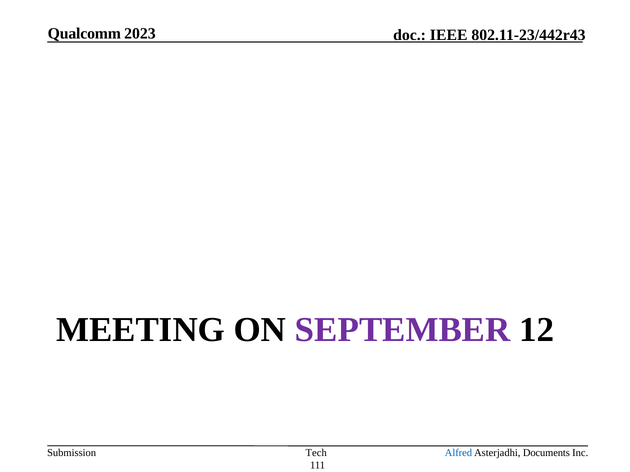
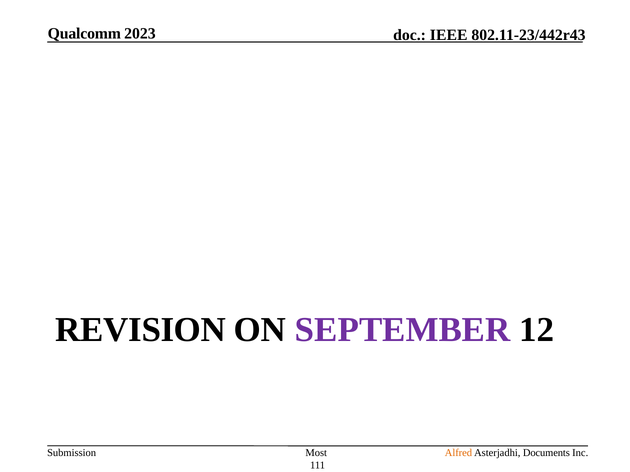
MEETING: MEETING -> REVISION (141, 330)
Tech: Tech -> Most (316, 453)
Alfred colour: blue -> orange (458, 453)
